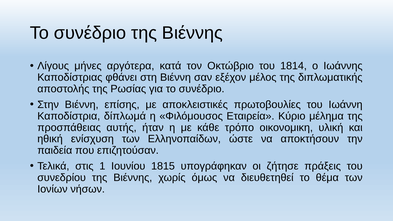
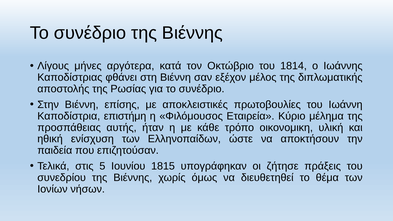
δίπλωμά: δίπλωμά -> επιστήμη (125, 116)
1: 1 -> 5 (102, 166)
